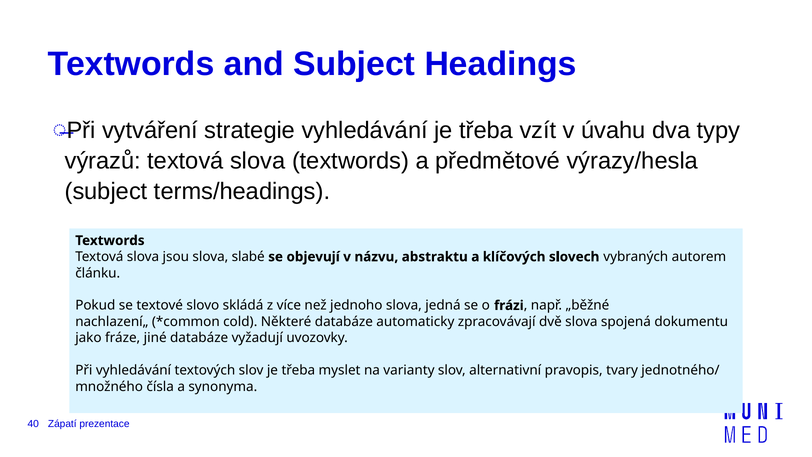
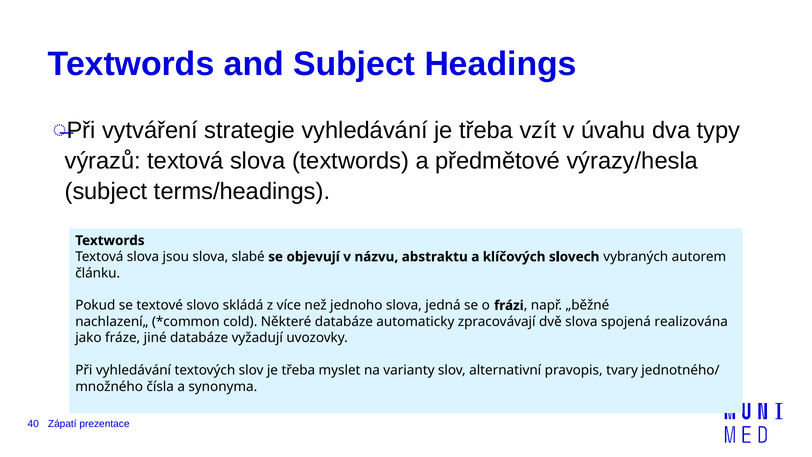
dokumentu: dokumentu -> realizována (691, 322)
